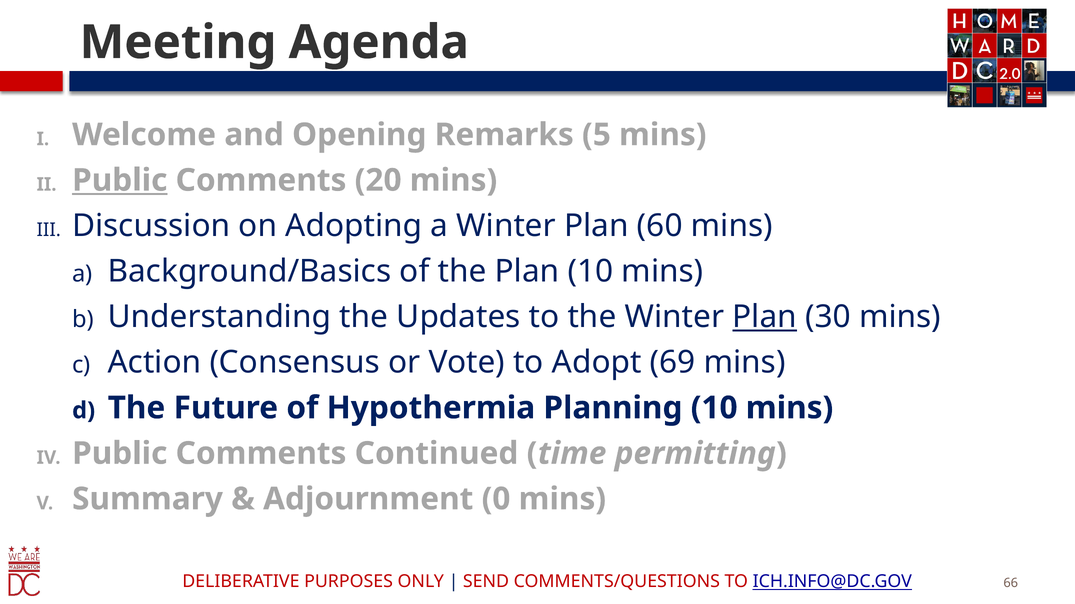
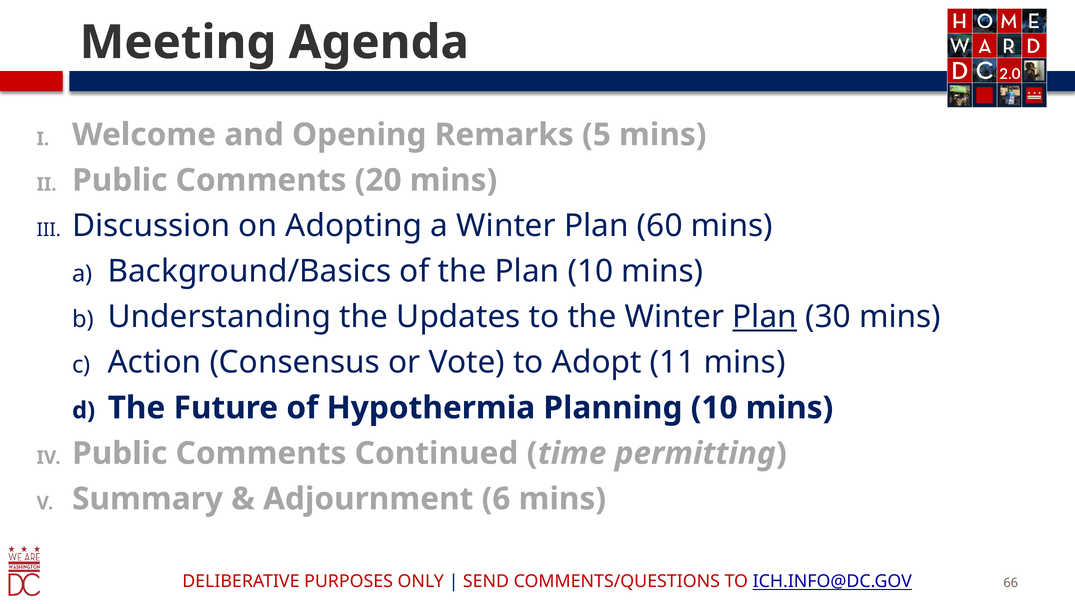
Public underline: present -> none (120, 180)
69: 69 -> 11 (673, 363)
0: 0 -> 6 (496, 499)
